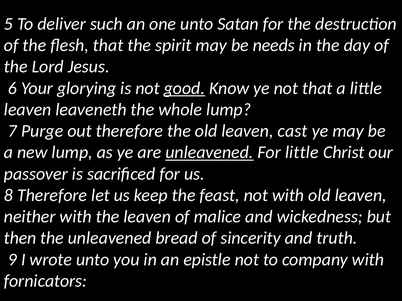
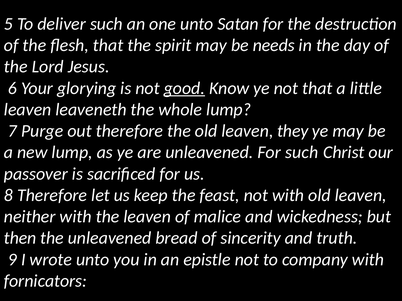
cast: cast -> they (293, 131)
unleavened underline: present -> none (209, 153)
For little: little -> such (302, 153)
